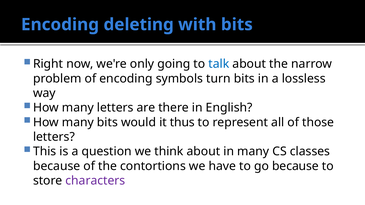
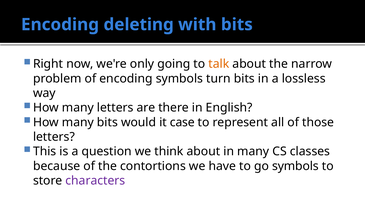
talk colour: blue -> orange (219, 64)
thus: thus -> case (182, 122)
go because: because -> symbols (295, 166)
